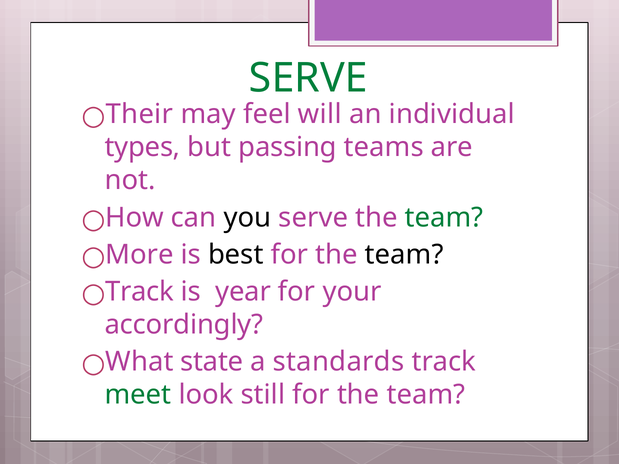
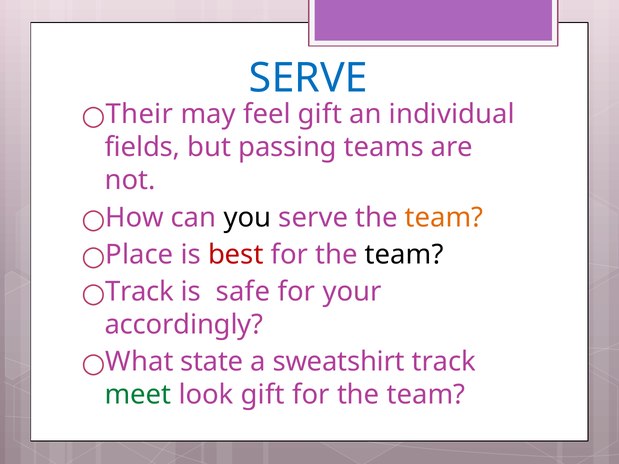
SERVE colour: green -> blue (308, 78)
feel will: will -> gift (320, 114)
types: types -> fields (142, 147)
team colour: green -> orange (444, 218)
More: More -> Place (139, 255)
best colour: black -> red (236, 255)
year: year -> safe (243, 292)
standards: standards -> sweatshirt (339, 362)
look still: still -> gift (263, 395)
